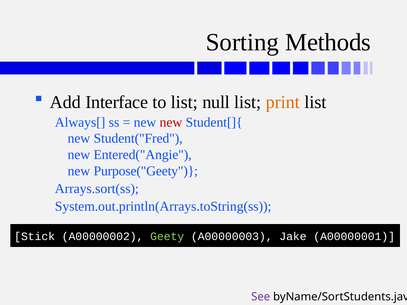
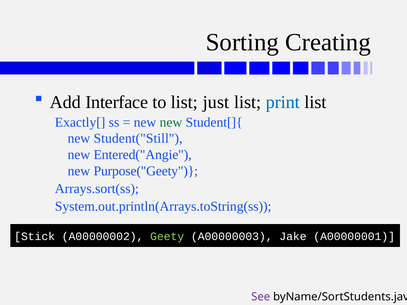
Methods: Methods -> Creating (328, 42)
null: null -> just (216, 102)
print colour: orange -> blue (283, 102)
Always[: Always[ -> Exactly[ (80, 122)
new colour: red -> green (171, 122)
Student("Fred: Student("Fred -> Student("Still (138, 139)
